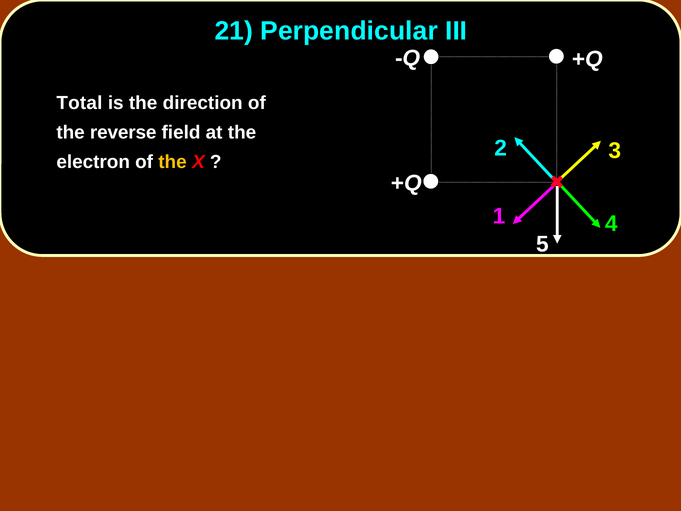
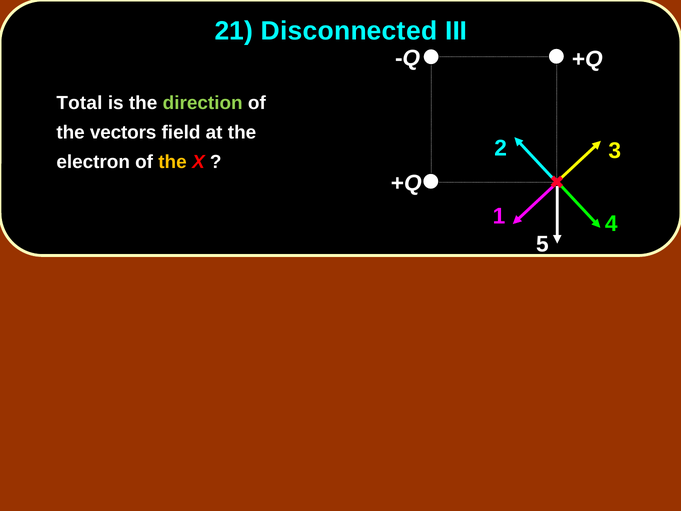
Perpendicular: Perpendicular -> Disconnected (349, 31)
direction colour: white -> light green (203, 103)
reverse: reverse -> vectors (123, 132)
